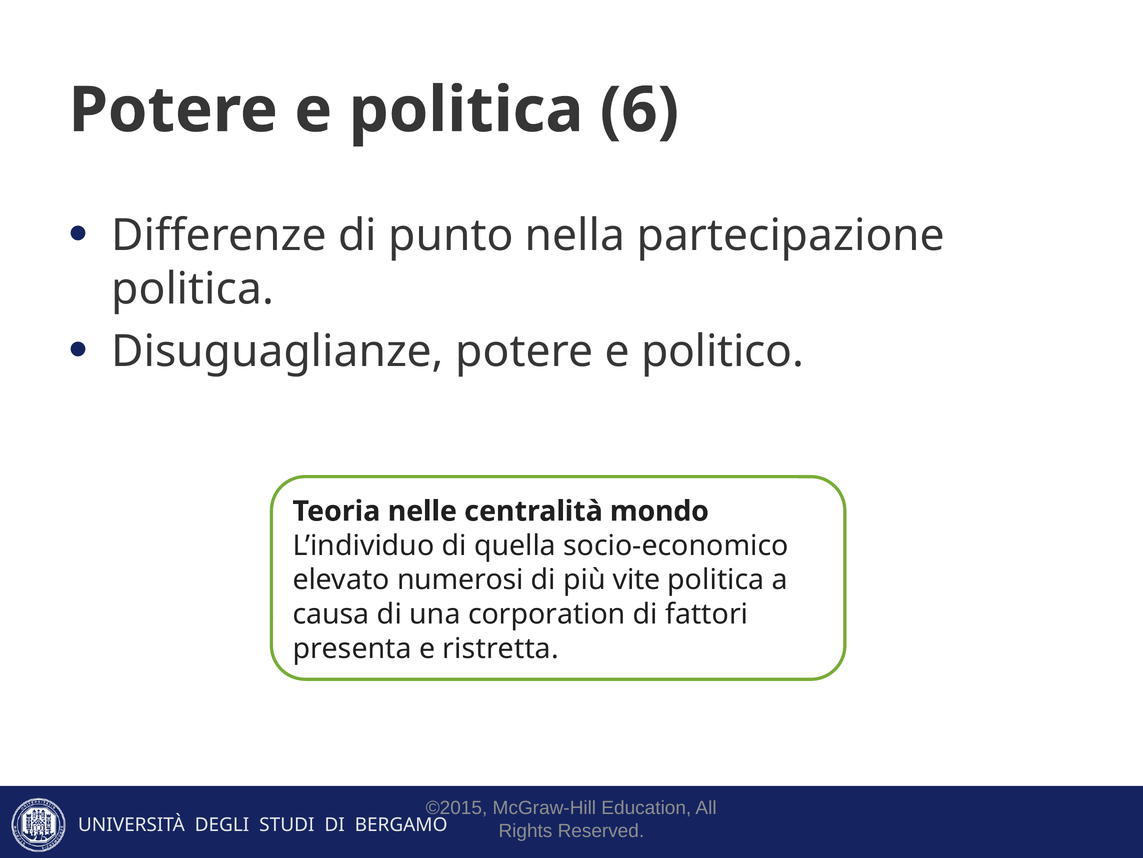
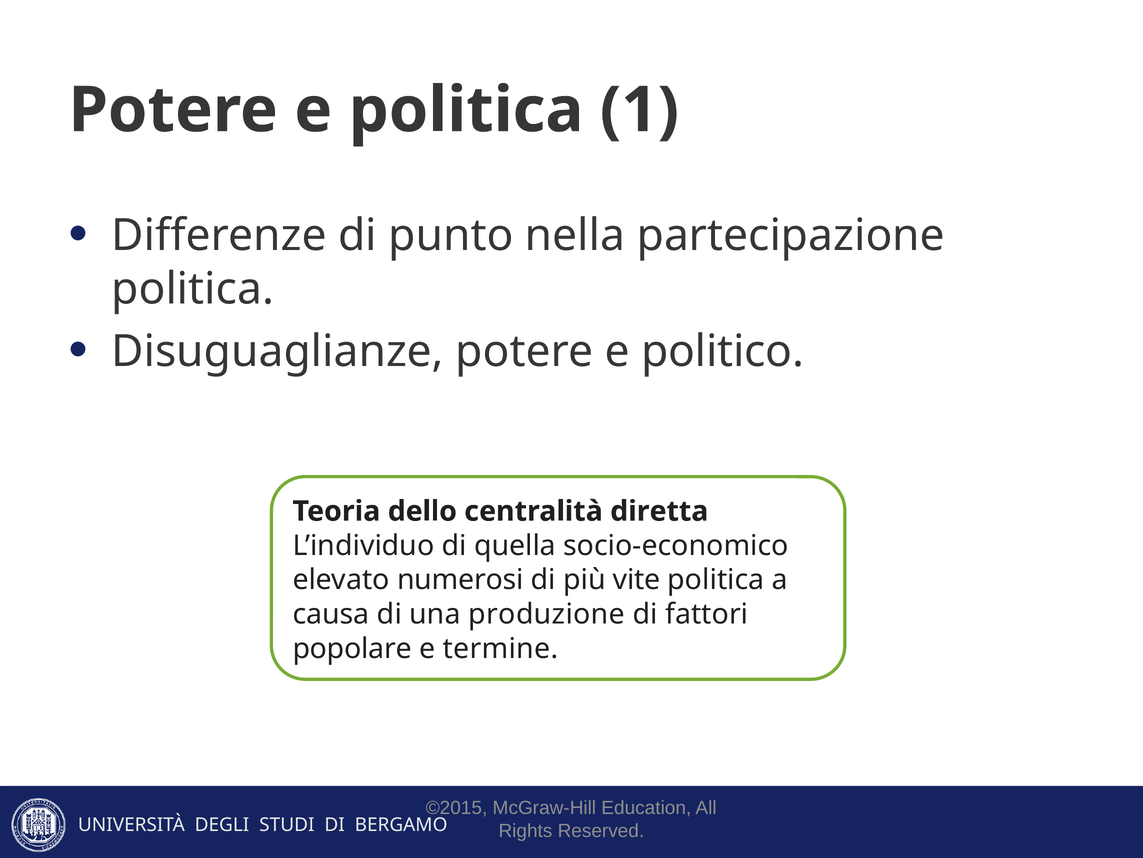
6: 6 -> 1 (639, 110)
nelle: nelle -> dello (422, 511)
mondo: mondo -> diretta (659, 511)
corporation: corporation -> produzione (547, 614)
presenta: presenta -> popolare (352, 648)
ristretta: ristretta -> termine (500, 648)
